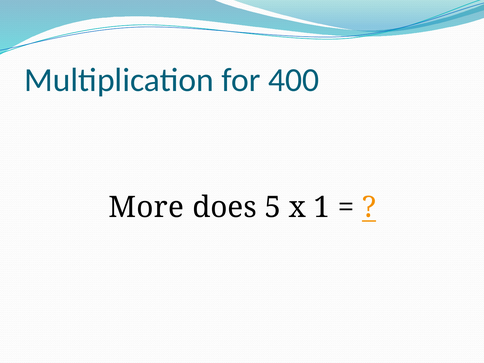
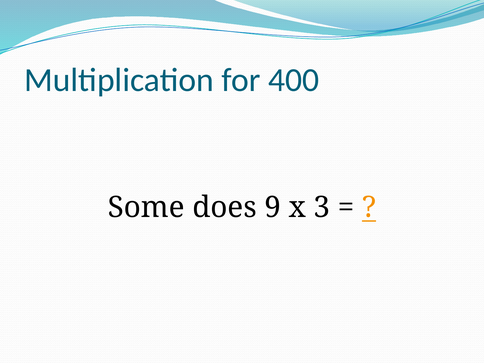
More: More -> Some (146, 208)
5: 5 -> 9 (273, 208)
1: 1 -> 3 (322, 208)
